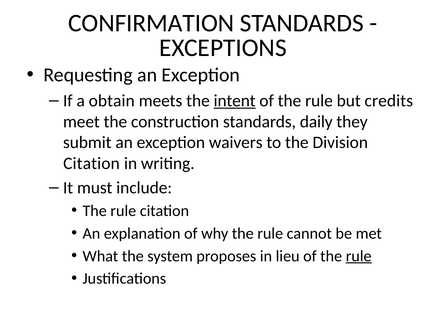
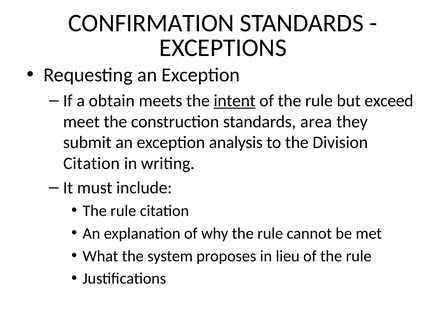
credits: credits -> exceed (389, 101)
daily: daily -> area (316, 121)
waivers: waivers -> analysis (236, 142)
rule underline: present -> none (359, 256)
